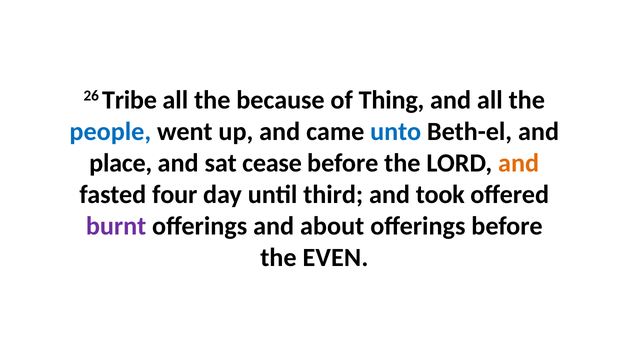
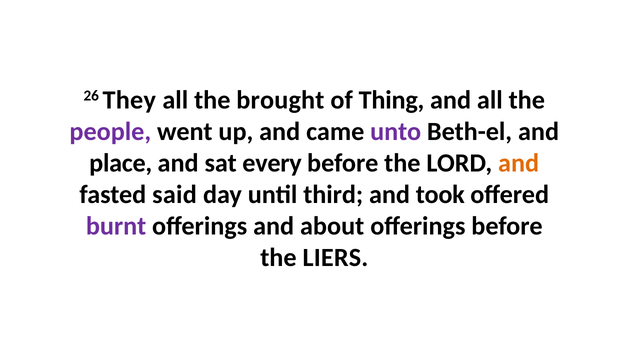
Tribe: Tribe -> They (129, 100)
because: because -> brought (280, 100)
people colour: blue -> purple (110, 132)
unto colour: blue -> purple (396, 132)
cease: cease -> every (272, 163)
four: four -> said (175, 194)
EVEN: EVEN -> LIERS (335, 257)
